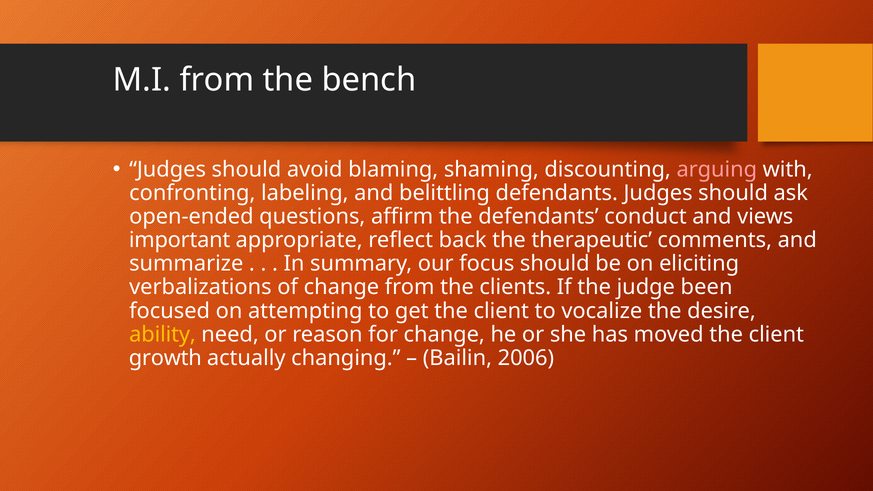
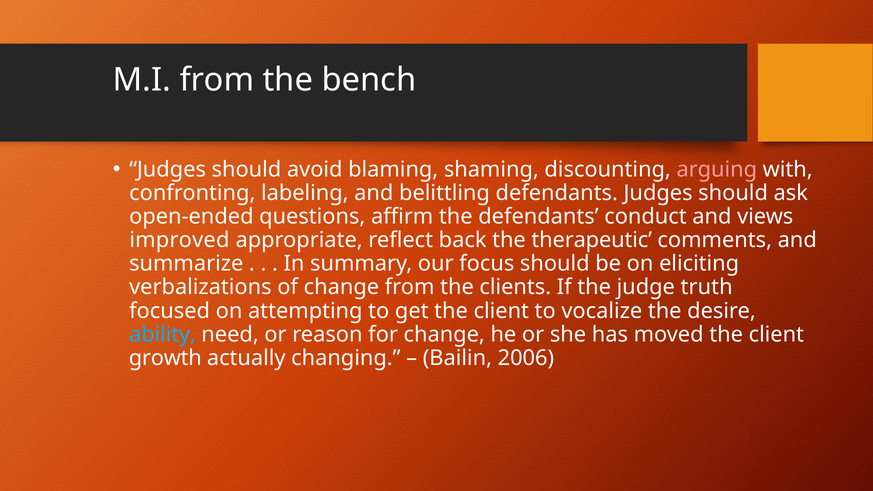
important: important -> improved (179, 240)
been: been -> truth (707, 287)
ability colour: yellow -> light blue (163, 334)
